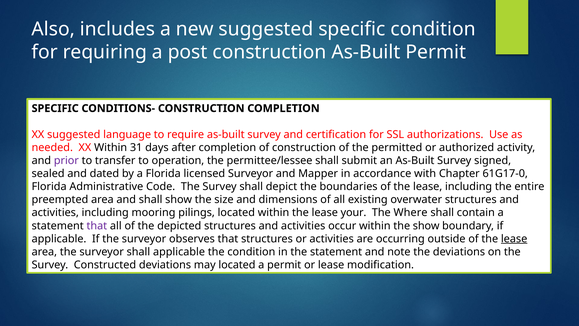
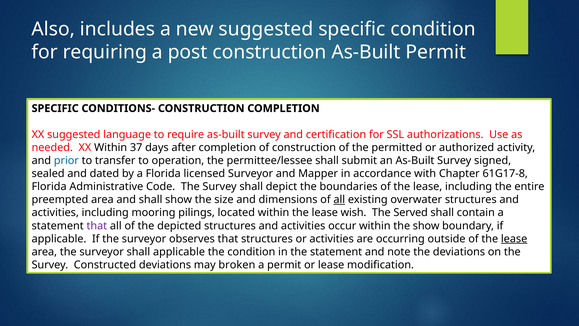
31: 31 -> 37 (136, 147)
prior colour: purple -> blue (66, 160)
61G17-0: 61G17-0 -> 61G17-8 (505, 173)
all underline: none -> present (339, 200)
your: your -> wish (354, 213)
Where: Where -> Served (411, 213)
may located: located -> broken (237, 265)
